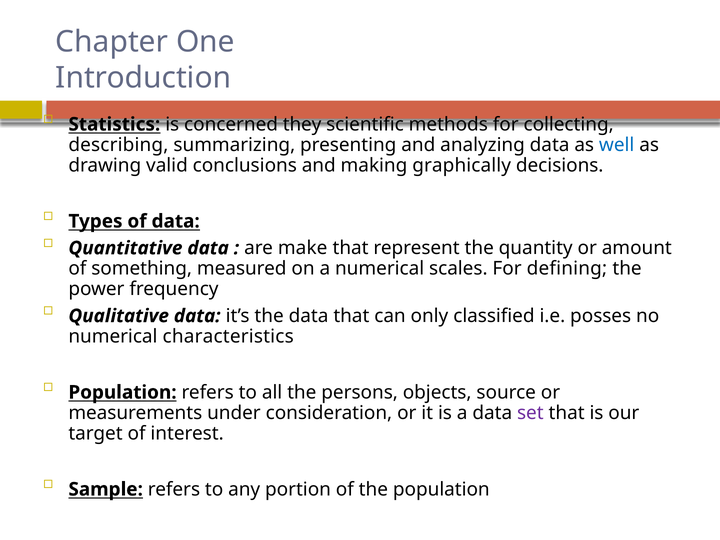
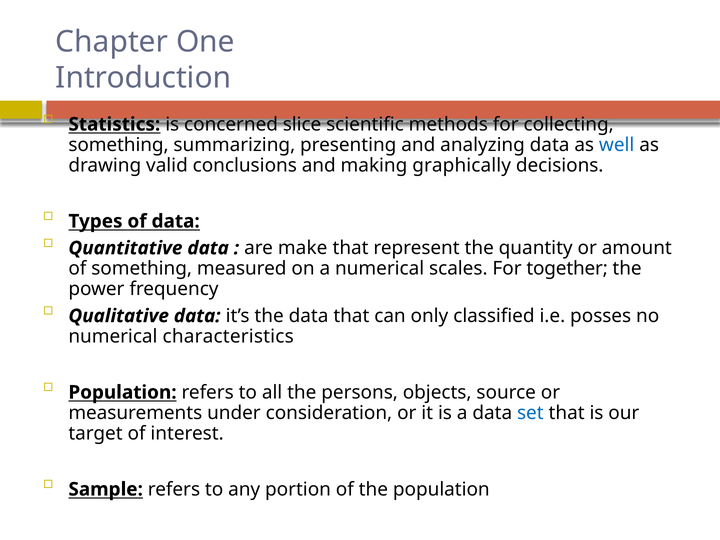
they: they -> slice (302, 124)
describing: describing -> something (119, 145)
defining: defining -> together (567, 269)
set colour: purple -> blue (530, 413)
